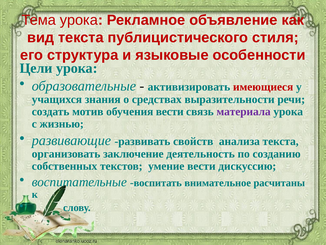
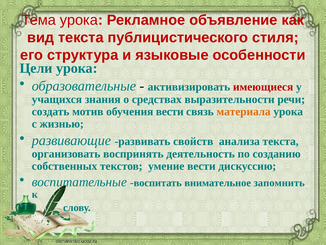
материала colour: purple -> orange (244, 111)
заключение: заключение -> воспpинять (133, 154)
расчитаны: расчитаны -> запомнить (279, 183)
